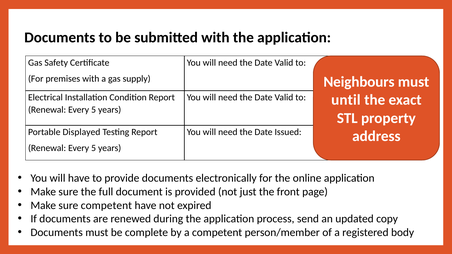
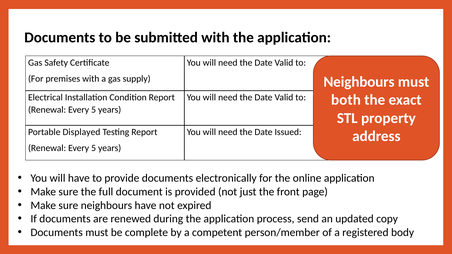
until: until -> both (346, 100)
sure competent: competent -> neighbours (106, 205)
